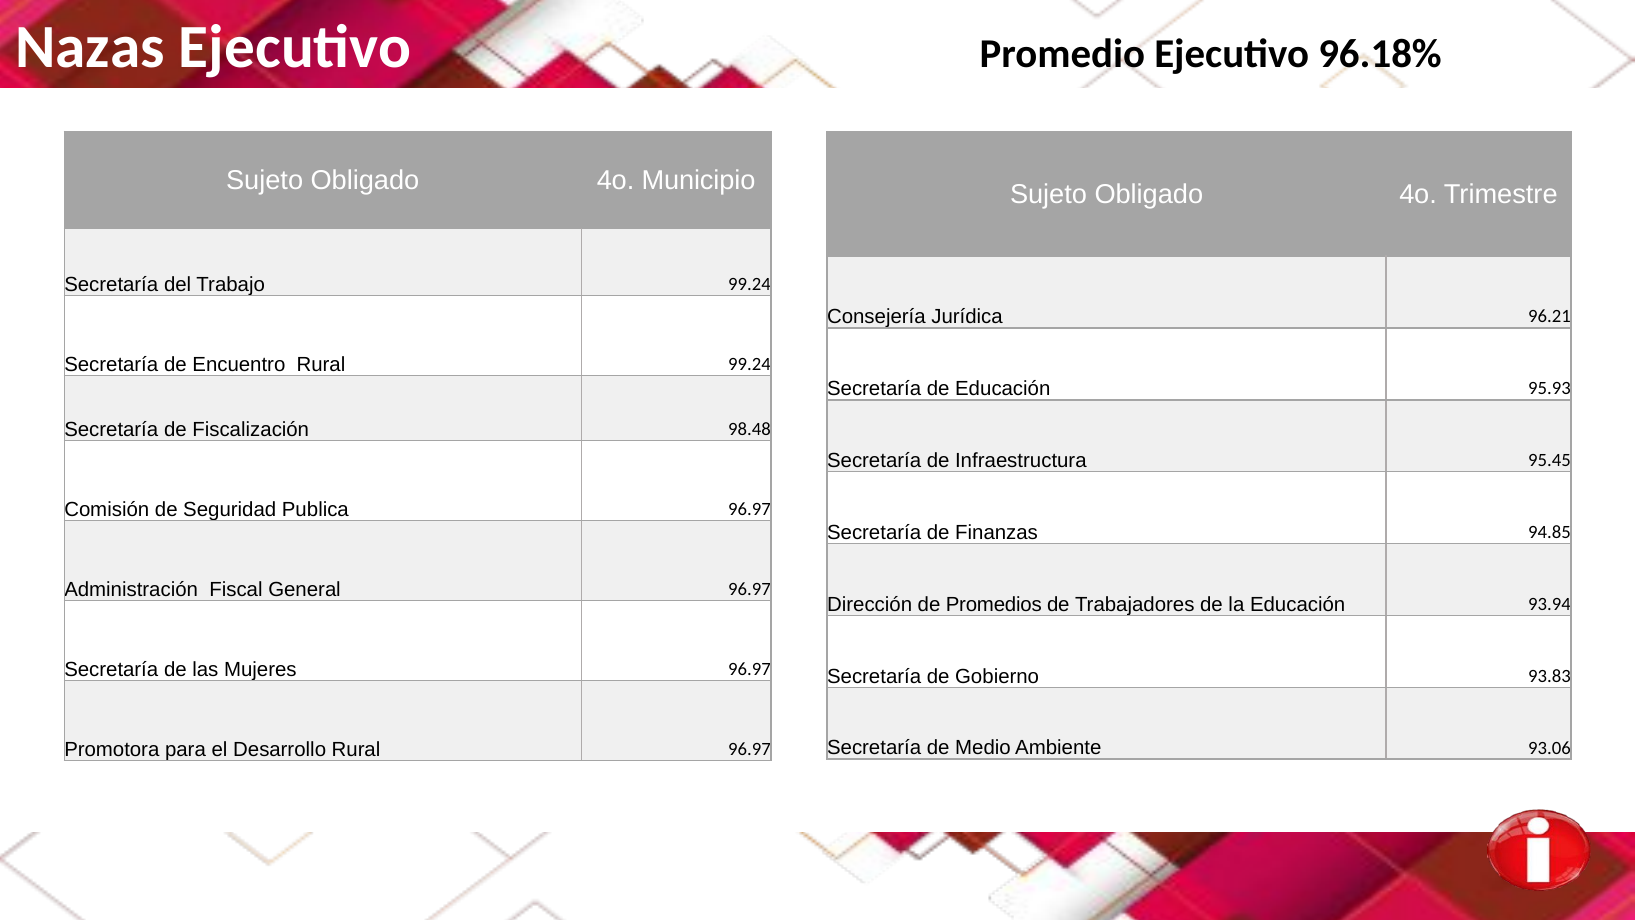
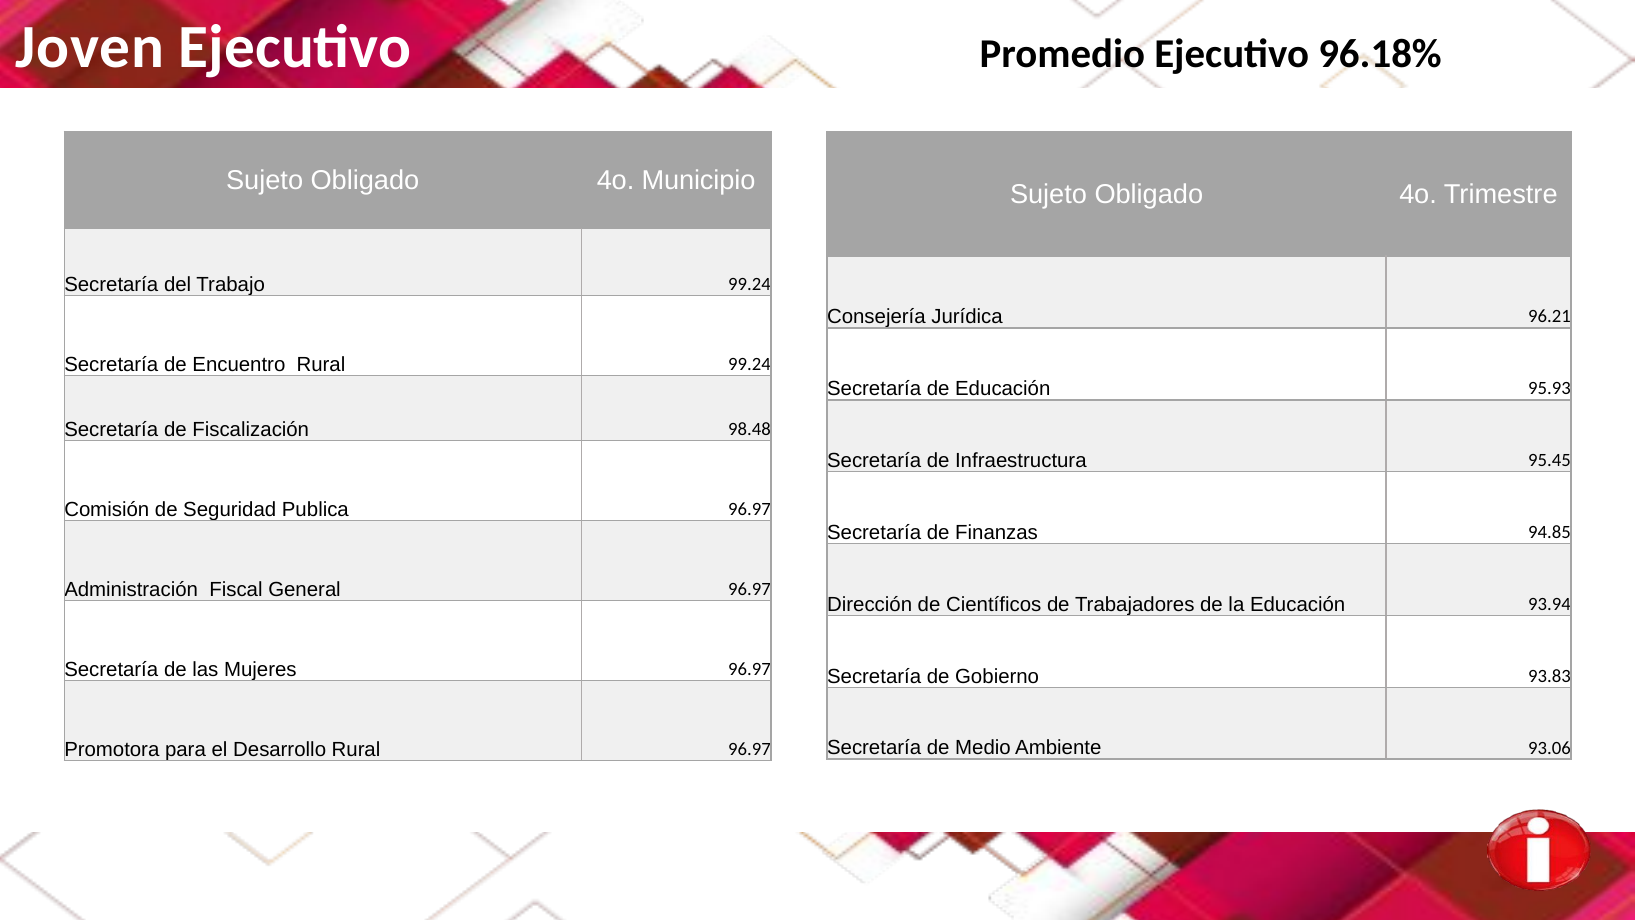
Nazas: Nazas -> Joven (90, 47)
Promedios: Promedios -> Científicos (994, 604)
